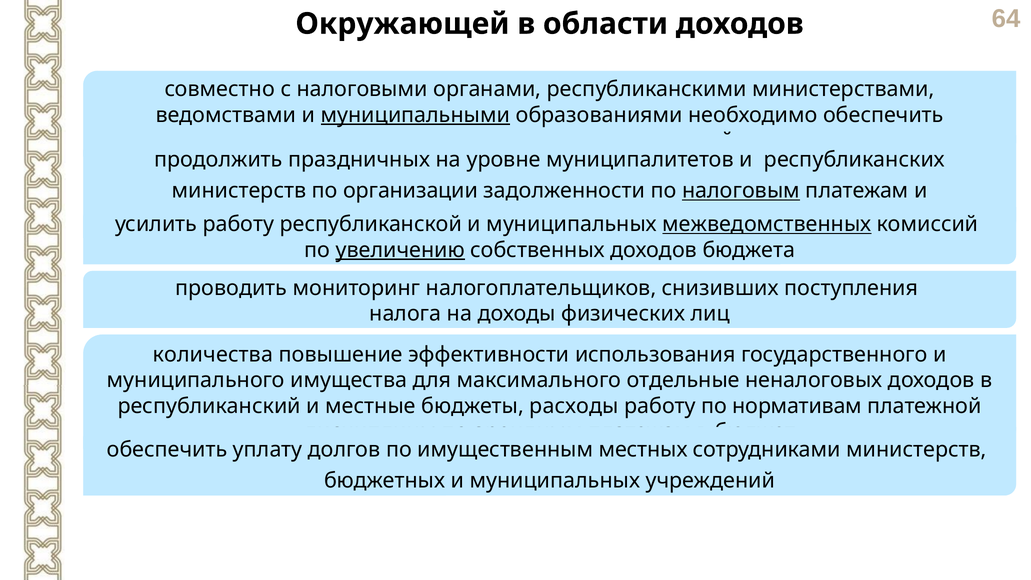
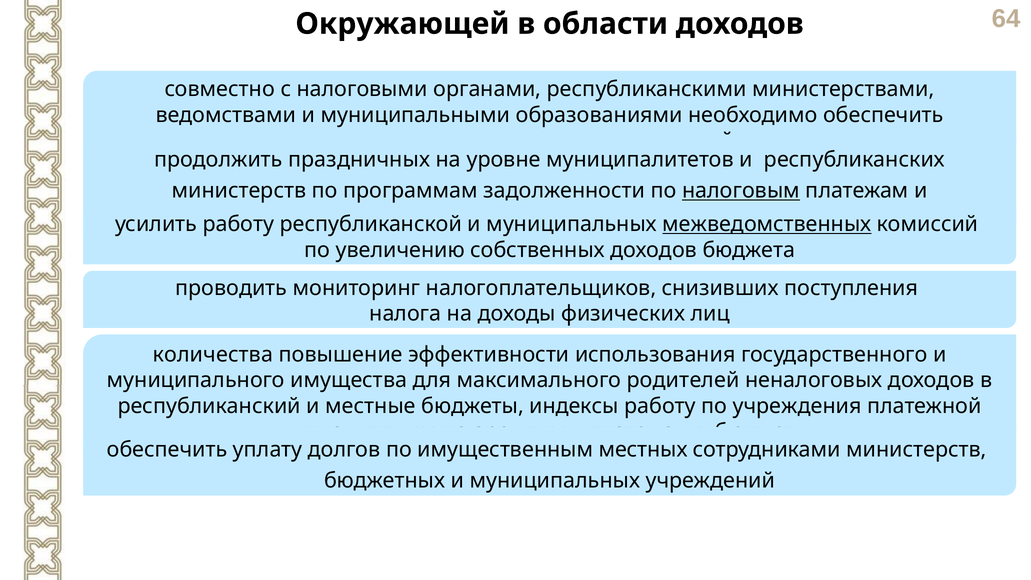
муниципальными underline: present -> none (415, 115)
организации: организации -> программам (411, 191)
увеличению underline: present -> none (400, 250)
отдельные: отдельные -> родителей (683, 380)
расходы: расходы -> индексы (574, 406)
нормативам: нормативам -> учреждения (797, 406)
